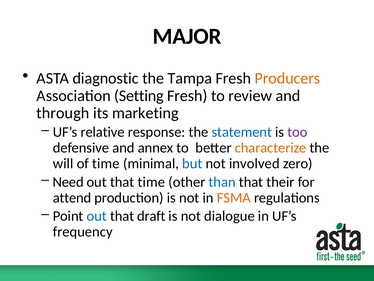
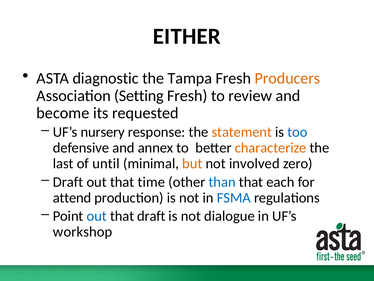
MAJOR: MAJOR -> EITHER (187, 36)
through: through -> become (63, 113)
marketing: marketing -> requested (145, 113)
relative: relative -> nursery (103, 132)
statement colour: blue -> orange (242, 132)
too colour: purple -> blue (297, 132)
will: will -> last (63, 163)
of time: time -> until (106, 163)
but colour: blue -> orange (192, 163)
Need: Need -> Draft (68, 182)
their: their -> each (280, 182)
FSMA colour: orange -> blue (234, 197)
frequency: frequency -> workshop (83, 231)
